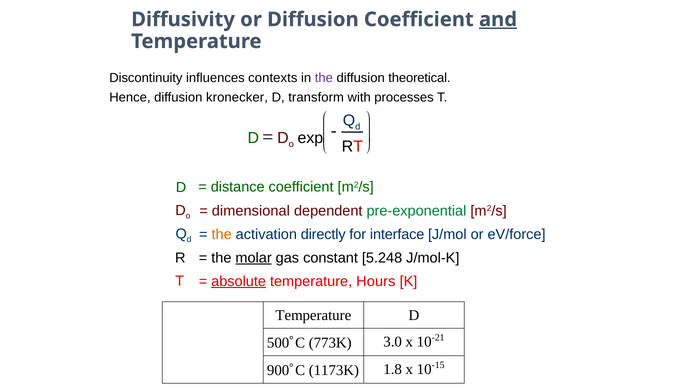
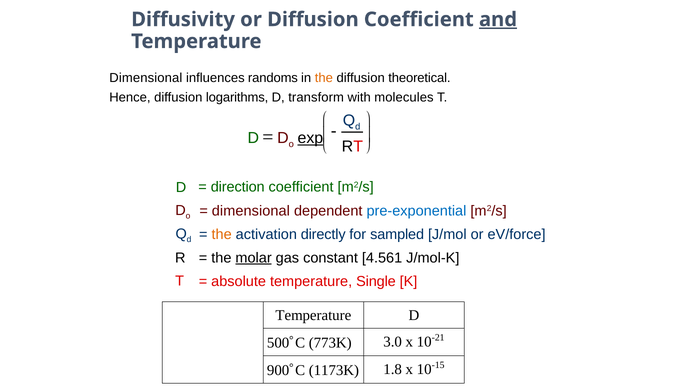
Discontinuity: Discontinuity -> Dimensional (146, 78)
contexts: contexts -> randoms (273, 78)
the colour: purple -> orange (324, 78)
kronecker: kronecker -> logarithms (237, 98)
processes: processes -> molecules (404, 98)
exp underline: none -> present (310, 138)
distance: distance -> direction (238, 187)
pre-exponential colour: green -> blue (416, 211)
interface: interface -> sampled (397, 234)
5.248: 5.248 -> 4.561 (382, 258)
absolute underline: present -> none (239, 281)
Hours: Hours -> Single (376, 281)
